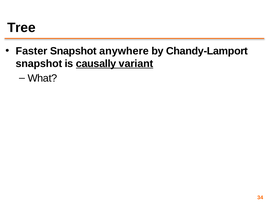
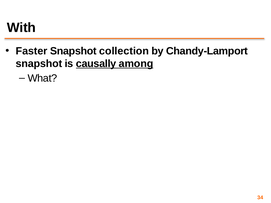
Tree: Tree -> With (21, 28)
anywhere: anywhere -> collection (124, 51)
variant: variant -> among (136, 64)
